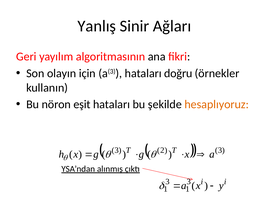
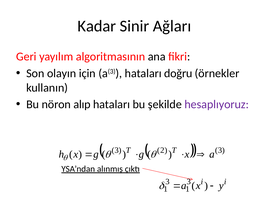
Yanlış: Yanlış -> Kadar (97, 26)
eşit: eşit -> alıp (82, 104)
hesaplıyoruz colour: orange -> purple (217, 104)
